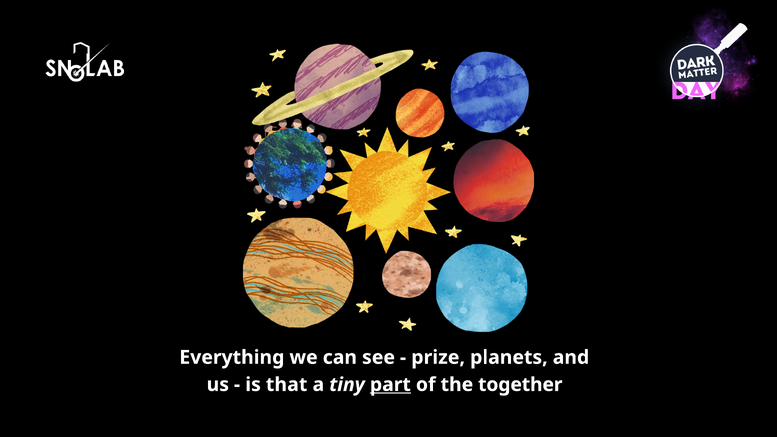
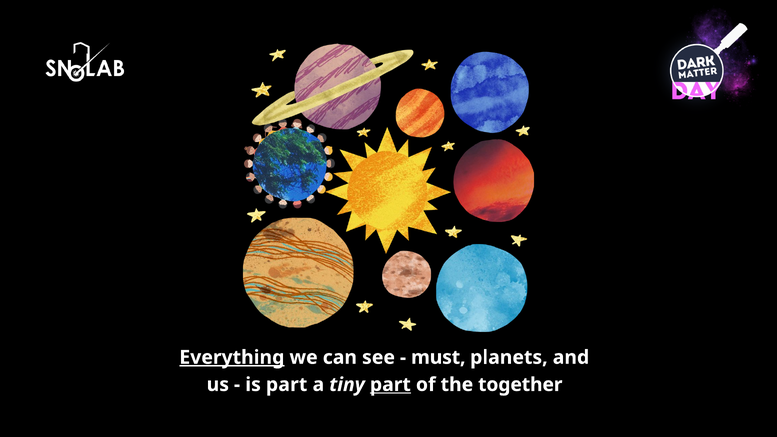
Everything underline: none -> present (232, 357)
prize: prize -> must (438, 357)
is that: that -> part (287, 385)
